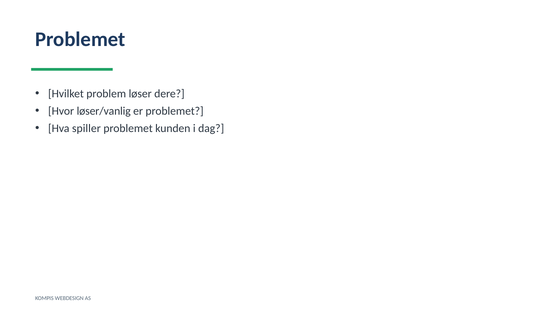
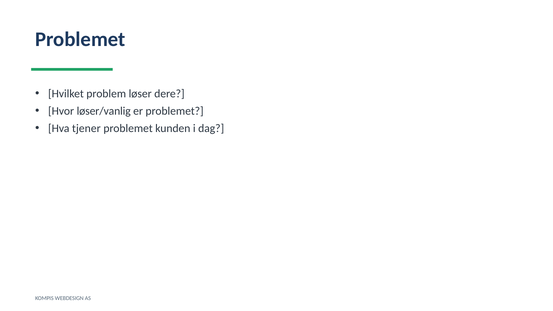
spiller: spiller -> tjener (86, 128)
